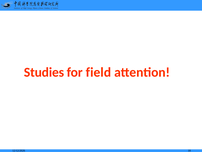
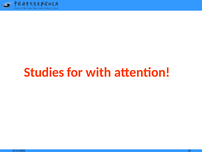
field: field -> with (99, 72)
